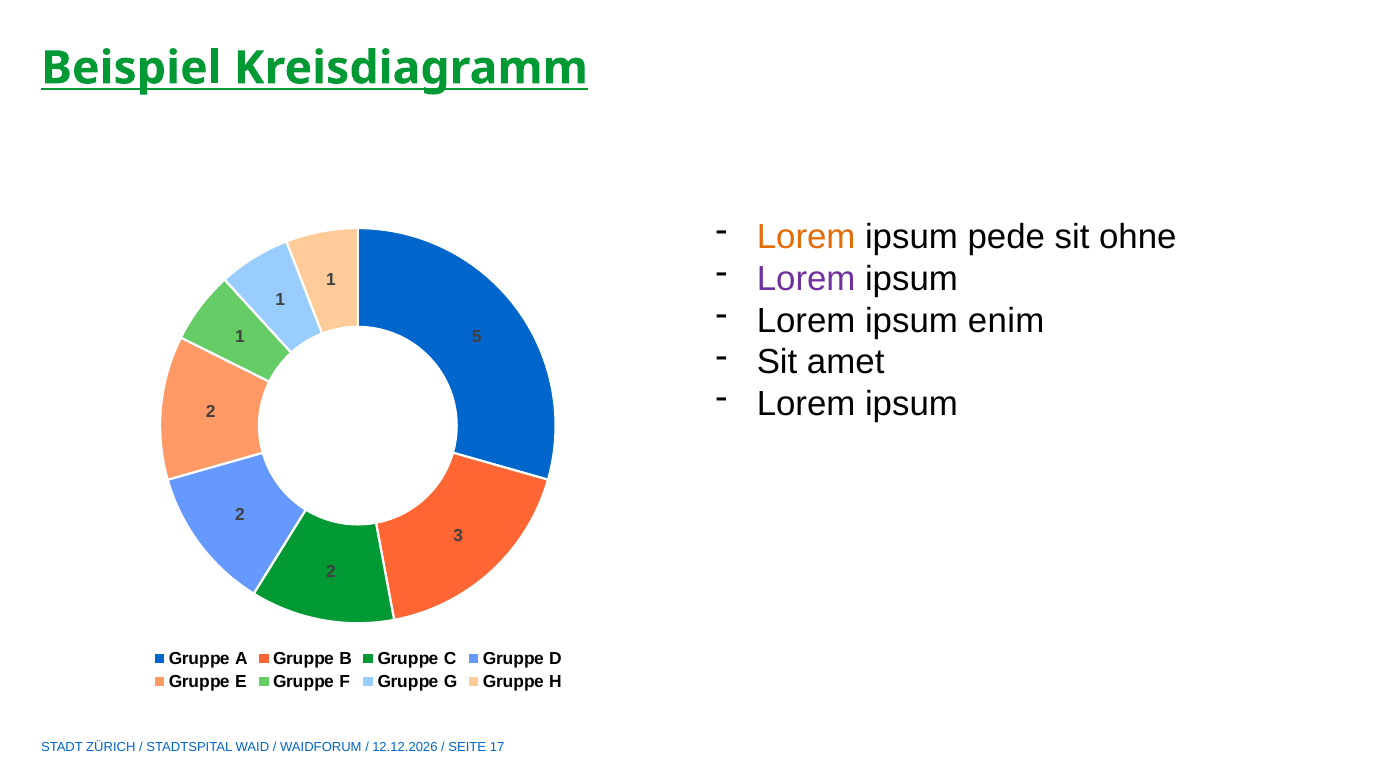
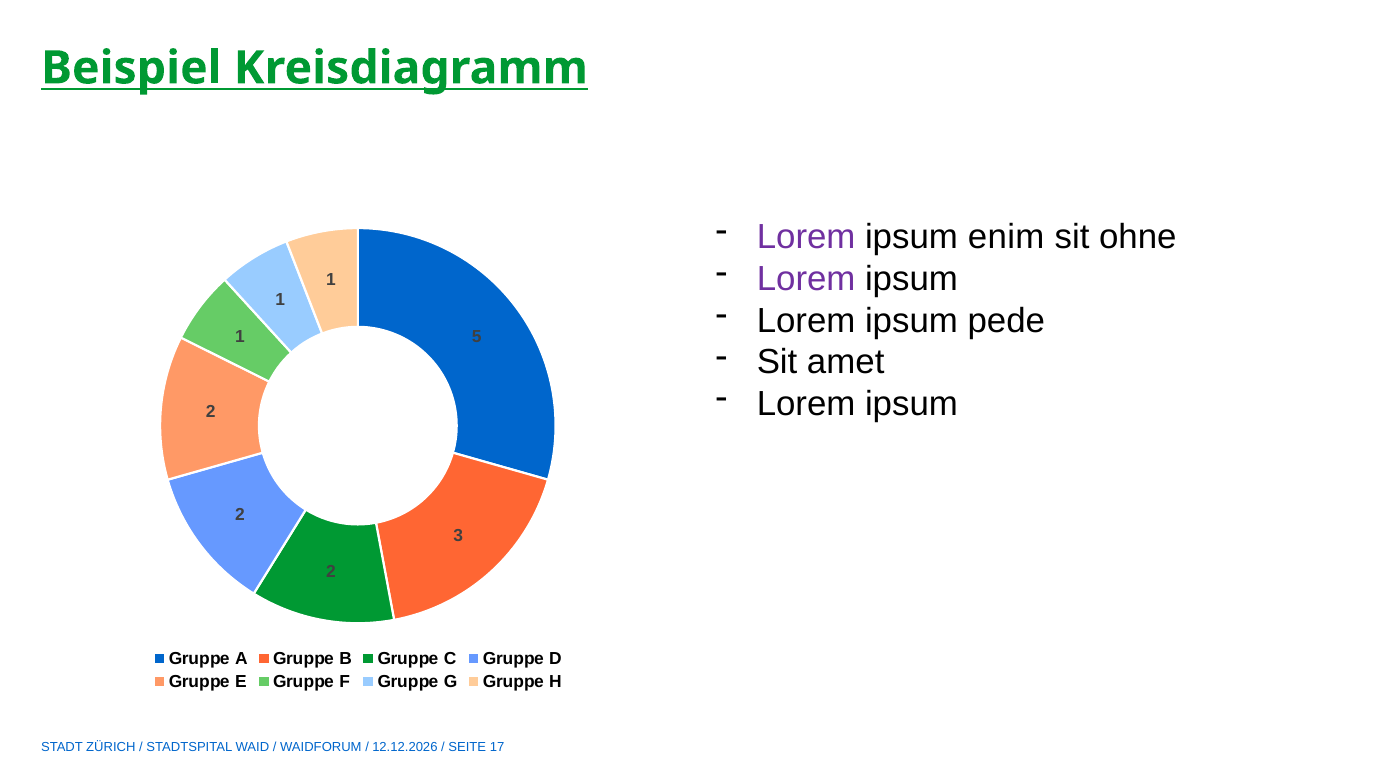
Lorem colour: orange -> purple (806, 237)
pede: pede -> enim (1006, 237)
enim: enim -> pede (1006, 321)
